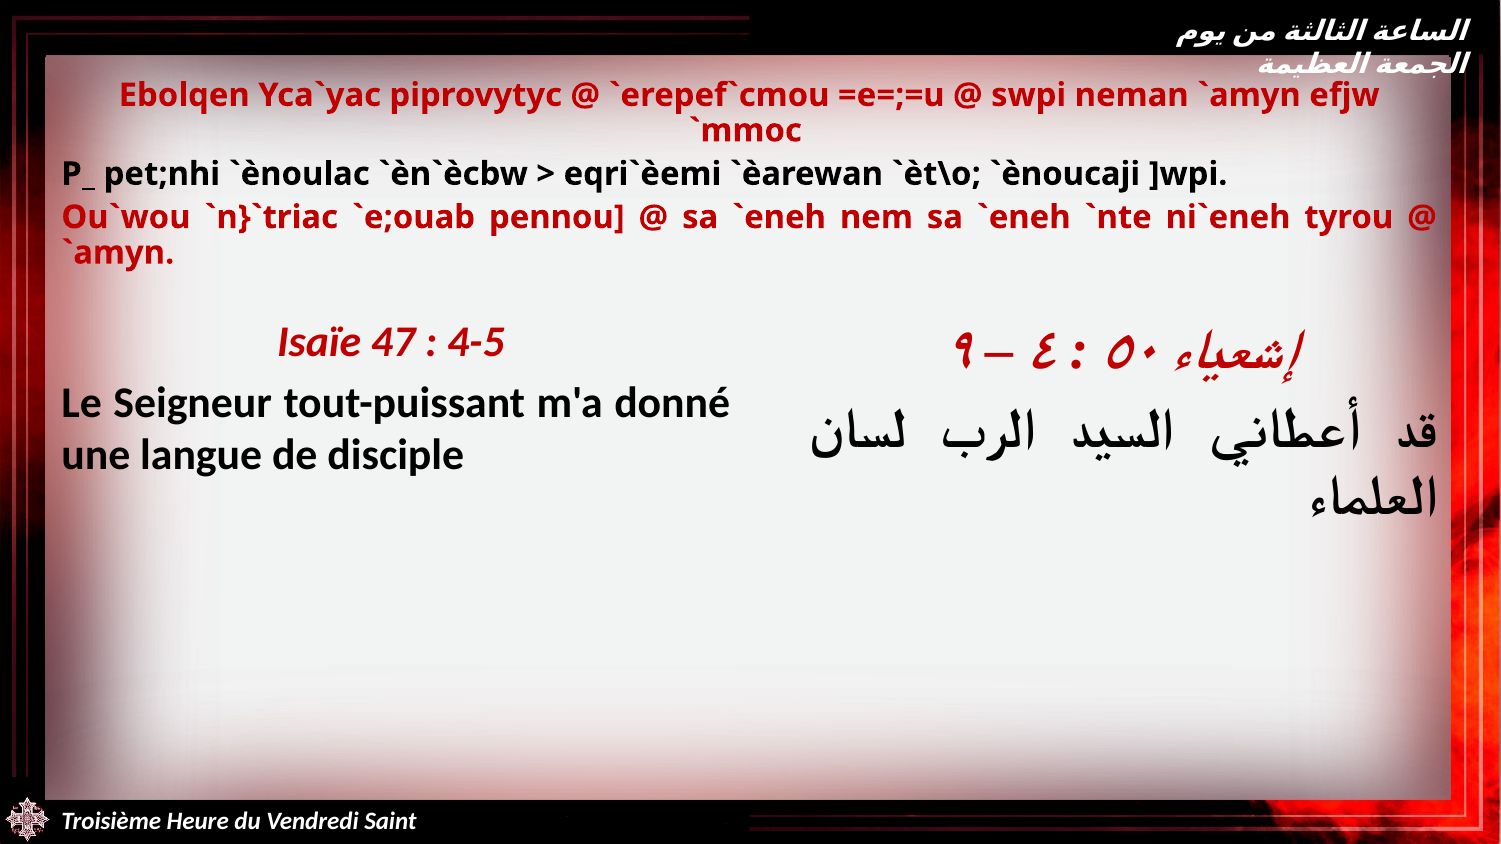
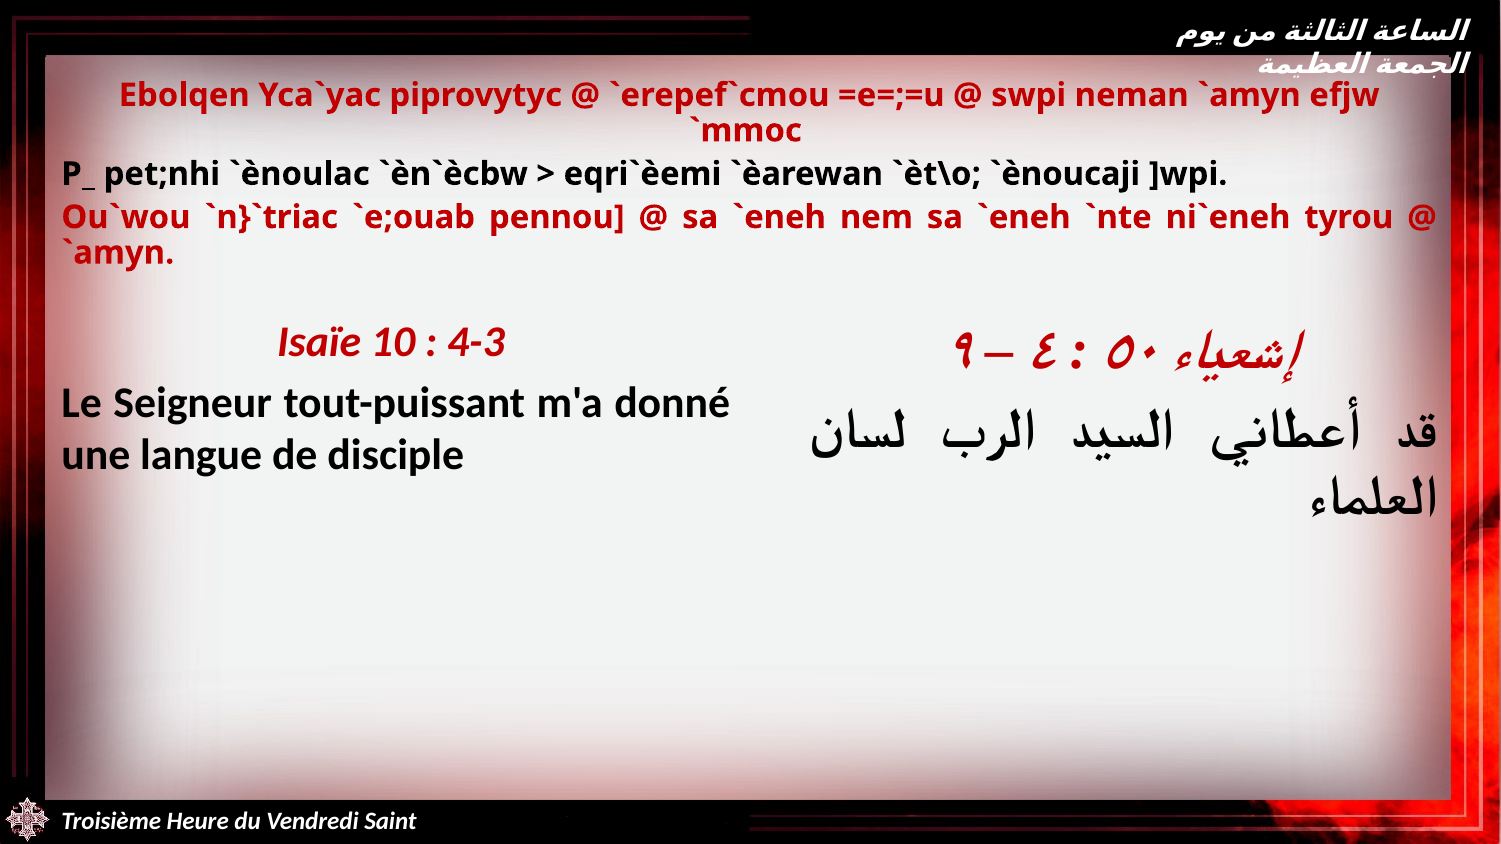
47: 47 -> 10 (393, 342)
4-5: 4-5 -> 4-3 (476, 342)
